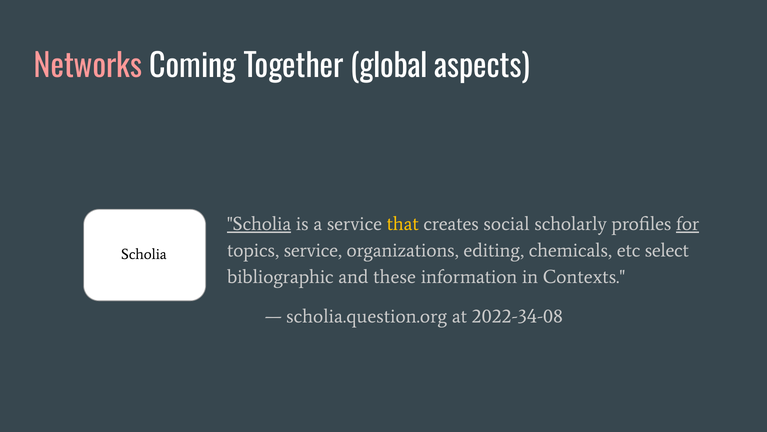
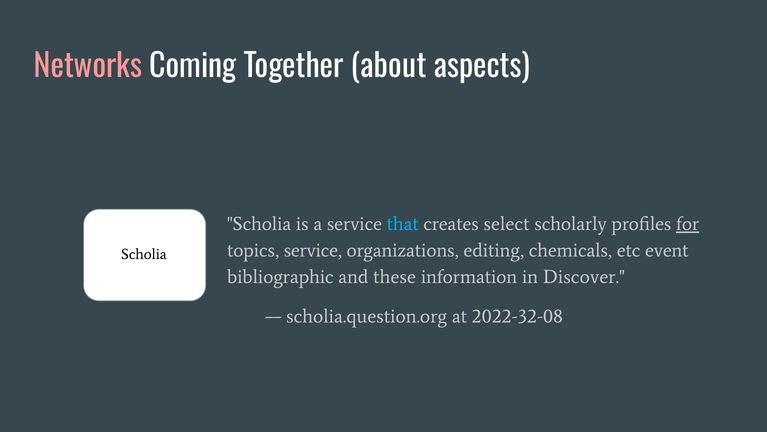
global: global -> about (389, 66)
Scholia underline: present -> none (259, 224)
that colour: yellow -> light blue (403, 224)
social: social -> select (506, 224)
select: select -> event (667, 250)
Contexts: Contexts -> Discover (584, 277)
2022-34-08: 2022-34-08 -> 2022-32-08 (517, 316)
